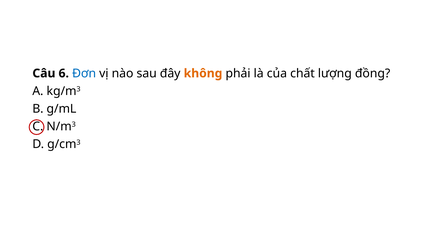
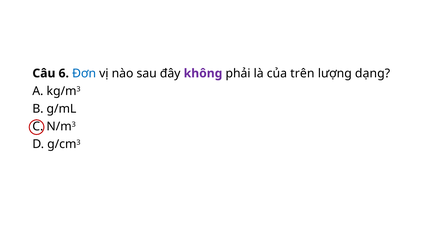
không colour: orange -> purple (203, 73)
chất: chất -> trên (302, 73)
đồng: đồng -> dạng (373, 73)
